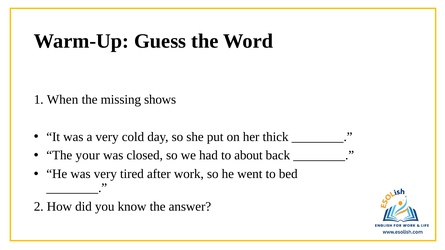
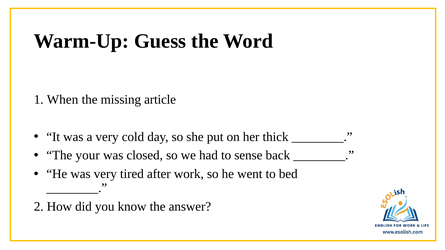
shows: shows -> article (160, 100)
about: about -> sense (248, 156)
